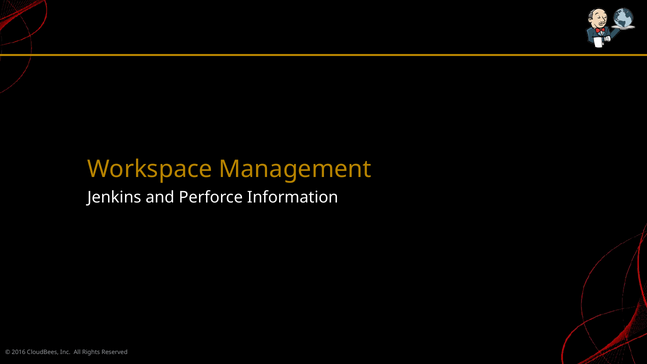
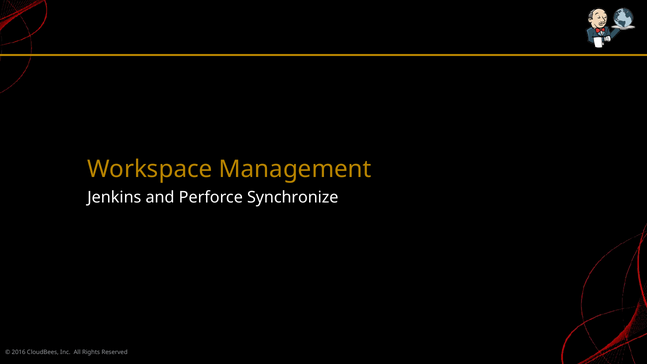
Information: Information -> Synchronize (293, 197)
